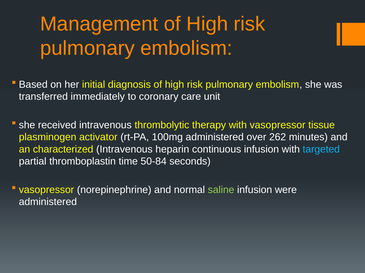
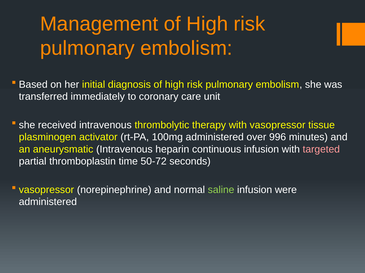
262: 262 -> 996 (278, 137)
characterized: characterized -> aneurysmatic (63, 150)
targeted colour: light blue -> pink (321, 150)
50-84: 50-84 -> 50-72 (154, 162)
